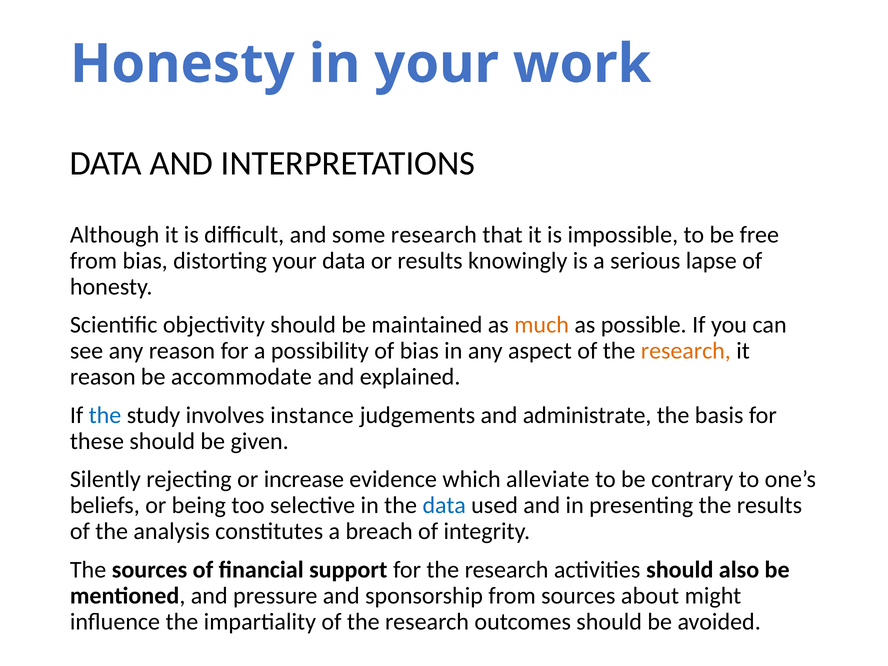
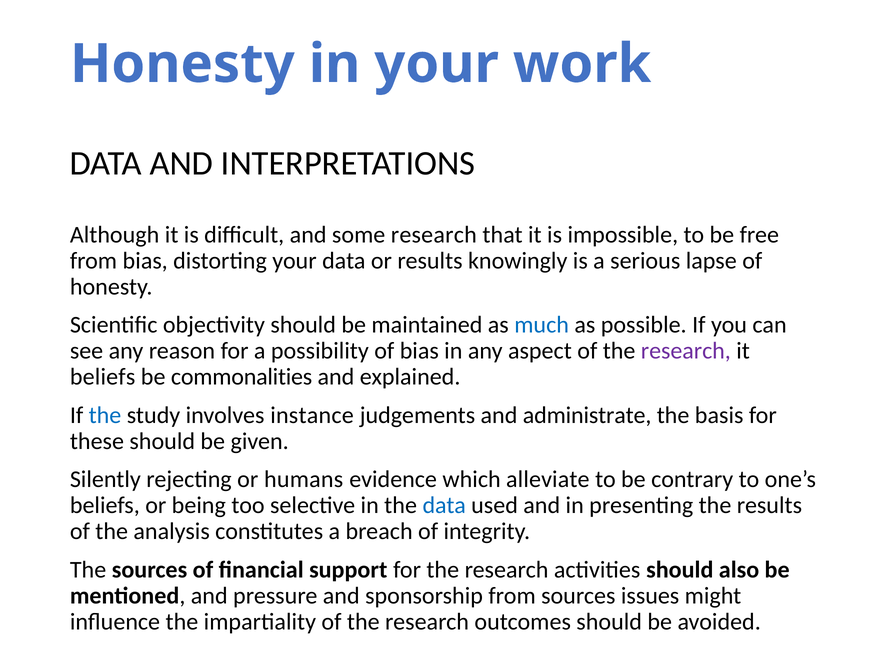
much colour: orange -> blue (542, 325)
research colour: orange -> purple (686, 351)
reason: reason -> beliefs (103, 377)
accommodate: accommodate -> commonalities (242, 377)
increase: increase -> humans (304, 479)
about: about -> issues (650, 596)
